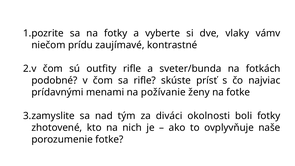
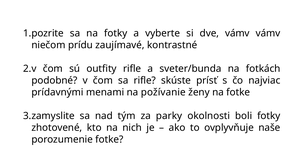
dve vlaky: vlaky -> vámv (237, 33)
diváci: diváci -> parky (169, 116)
